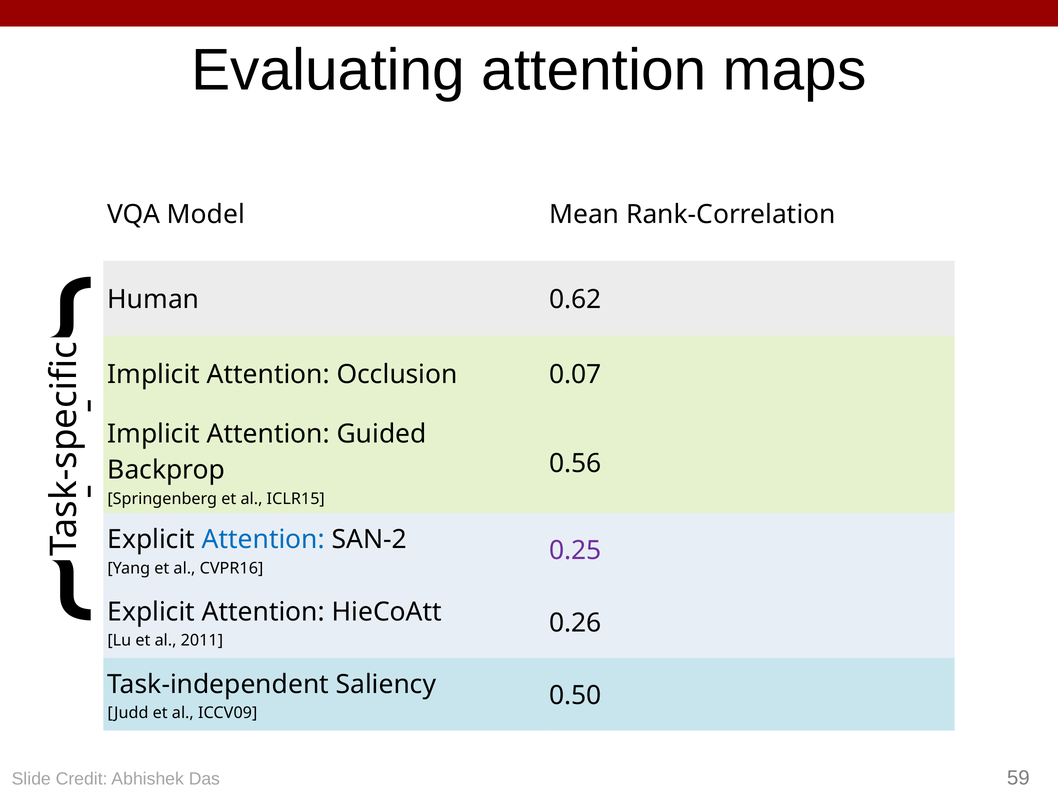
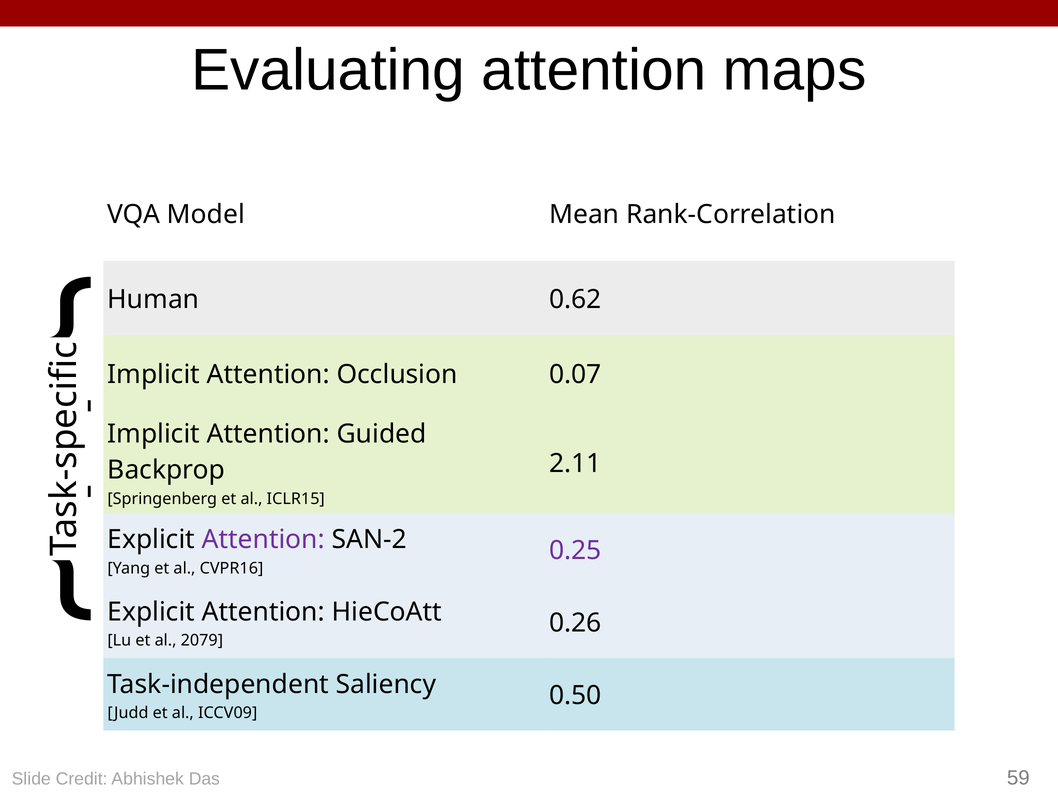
0.56: 0.56 -> 2.11 (575, 463)
Attention colour: blue -> purple (263, 539)
2011: 2011 -> 2079 (202, 640)
